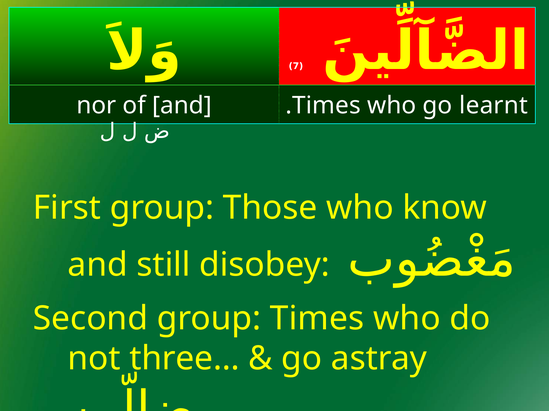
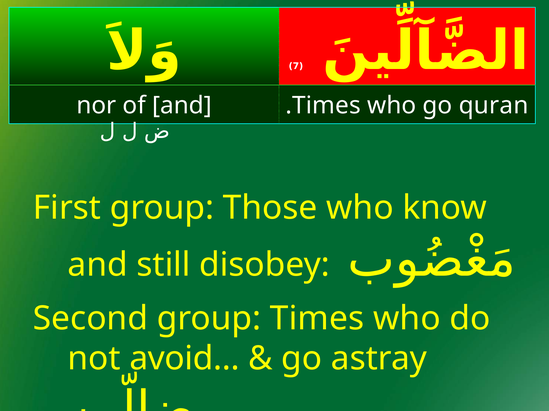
learnt: learnt -> quran (494, 106)
three…: three… -> avoid… (185, 359)
